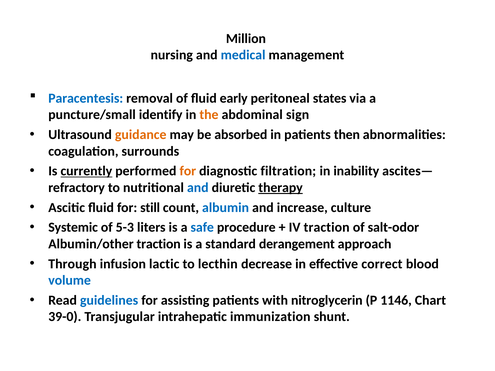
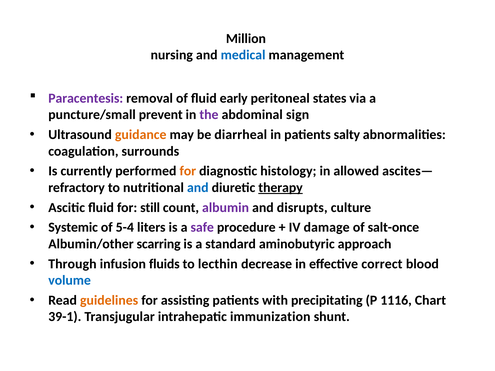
Paracentesis colour: blue -> purple (86, 98)
identify: identify -> prevent (161, 115)
the colour: orange -> purple (209, 115)
absorbed: absorbed -> diarrheal (241, 135)
then: then -> salty (347, 135)
currently underline: present -> none (86, 171)
filtration: filtration -> histology (288, 171)
inability: inability -> allowed (356, 171)
albumin colour: blue -> purple (226, 208)
increase: increase -> disrupts (302, 208)
5-3: 5-3 -> 5-4 (125, 228)
safe colour: blue -> purple (202, 228)
IV traction: traction -> damage (327, 228)
salt-odor: salt-odor -> salt-once (393, 228)
Albumin/other traction: traction -> scarring (159, 244)
derangement: derangement -> aminobutyric (297, 244)
lactic: lactic -> fluids (164, 264)
guidelines colour: blue -> orange (109, 300)
nitroglycerin: nitroglycerin -> precipitating (327, 300)
1146: 1146 -> 1116 (396, 300)
39-0: 39-0 -> 39-1 (65, 317)
